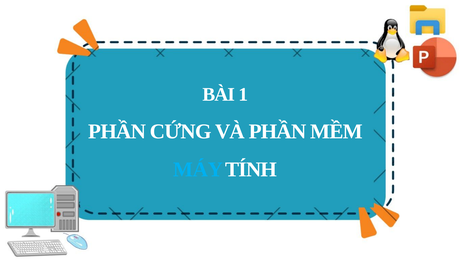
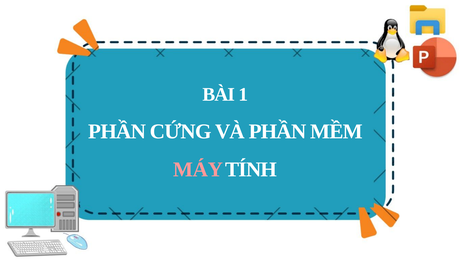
MÁY colour: light blue -> pink (198, 170)
